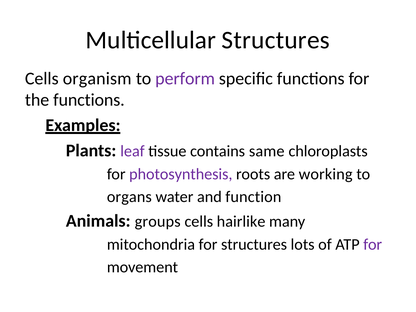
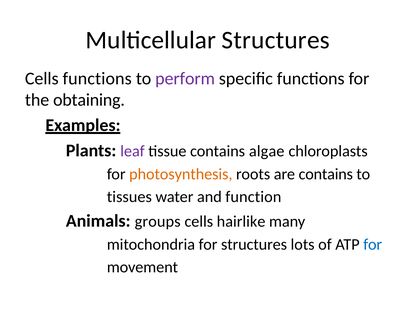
Cells organism: organism -> functions (97, 79)
the functions: functions -> obtaining (89, 100)
same: same -> algae (267, 151)
photosynthesis colour: purple -> orange (181, 174)
are working: working -> contains (326, 174)
organs: organs -> tissues (129, 197)
for colour: purple -> blue (373, 245)
